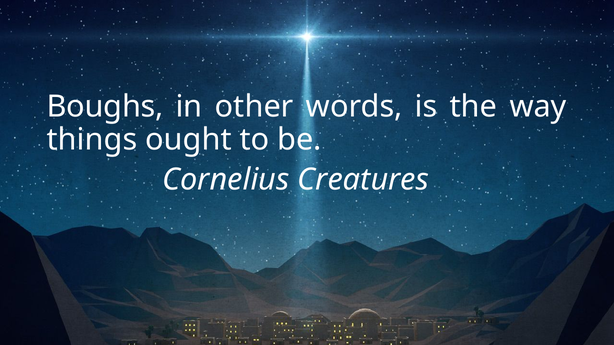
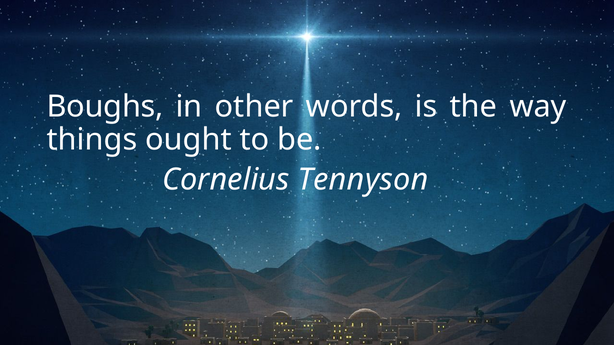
Creatures: Creatures -> Tennyson (363, 180)
